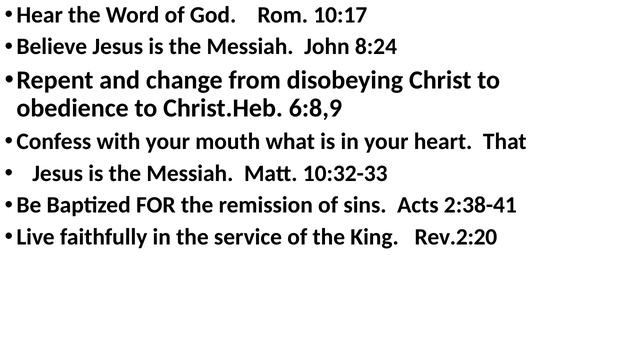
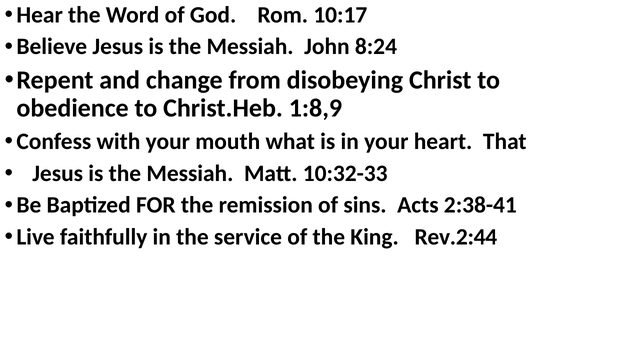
6:8,9: 6:8,9 -> 1:8,9 (315, 108)
Rev.2:20: Rev.2:20 -> Rev.2:44 (456, 237)
